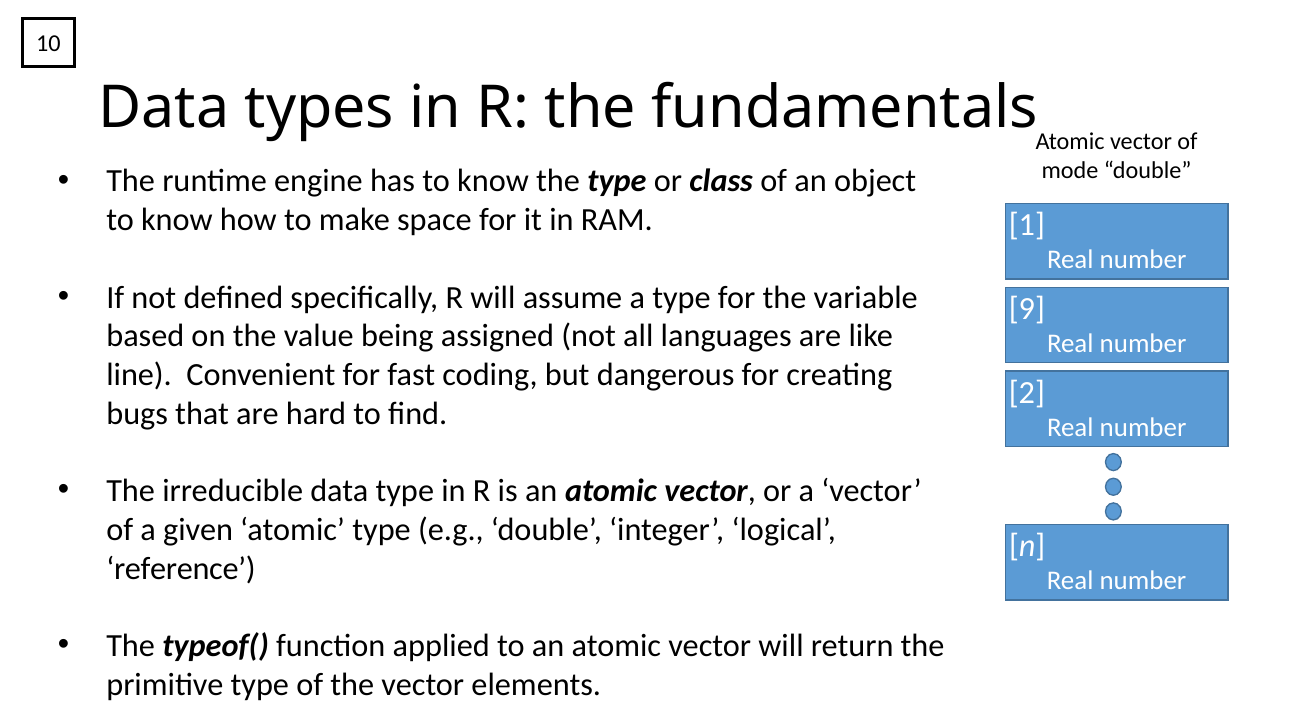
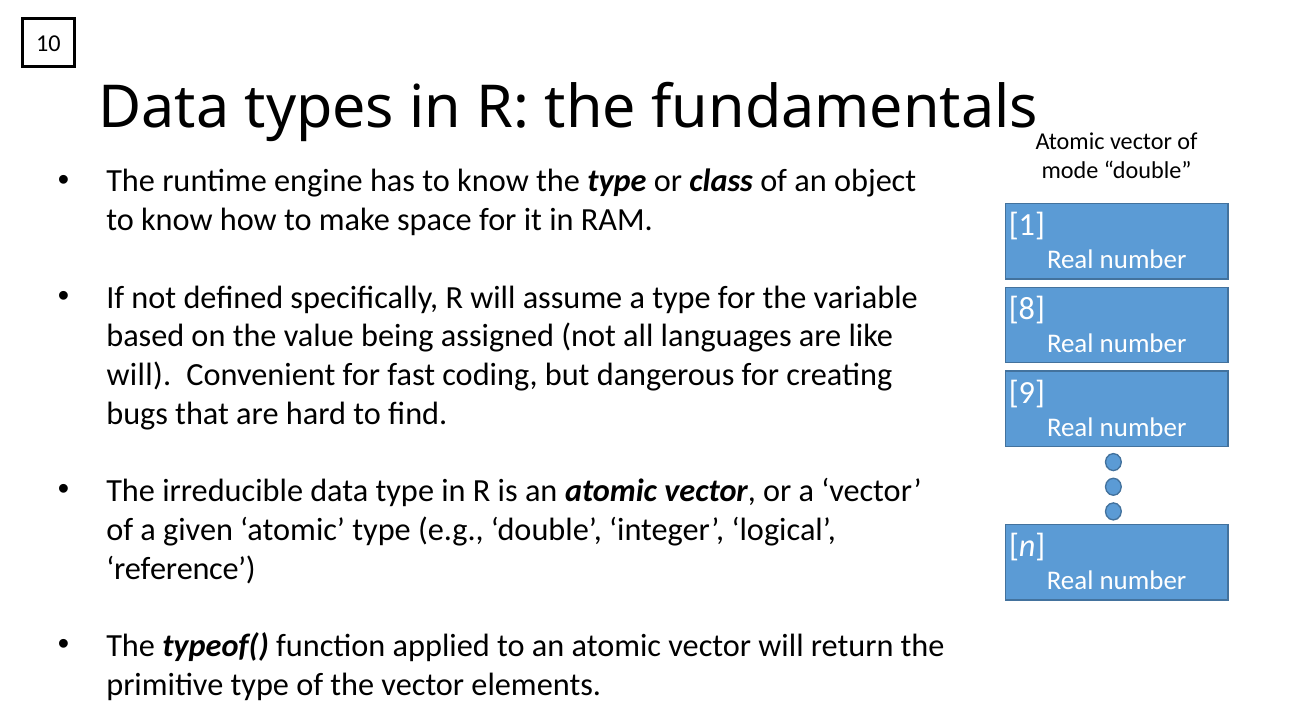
9: 9 -> 8 (1027, 309)
line: line -> will (139, 375)
2: 2 -> 9 (1027, 393)
